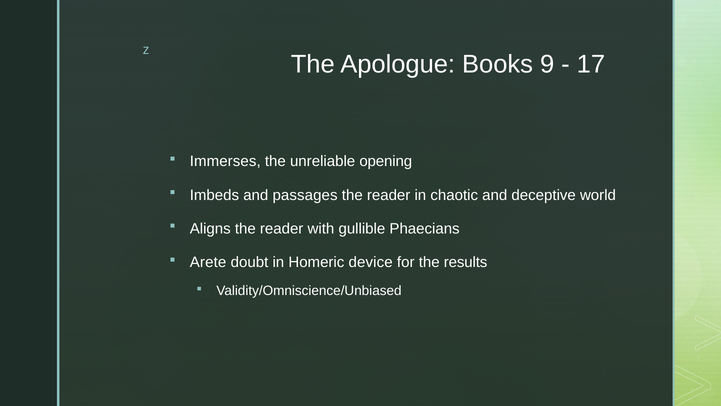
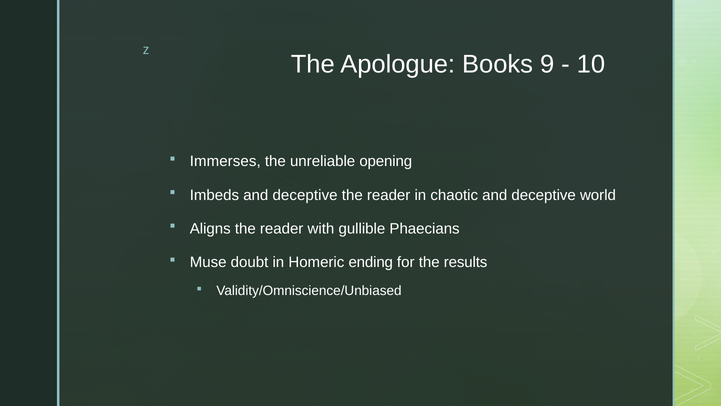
17: 17 -> 10 (591, 64)
Imbeds and passages: passages -> deceptive (305, 195)
Arete: Arete -> Muse (208, 262)
device: device -> ending (371, 262)
